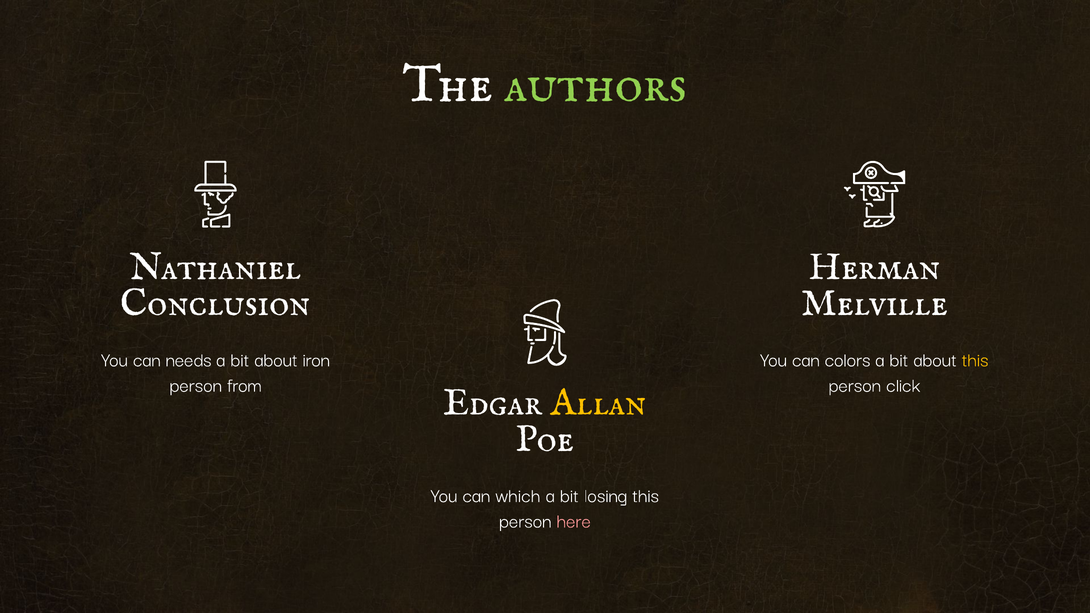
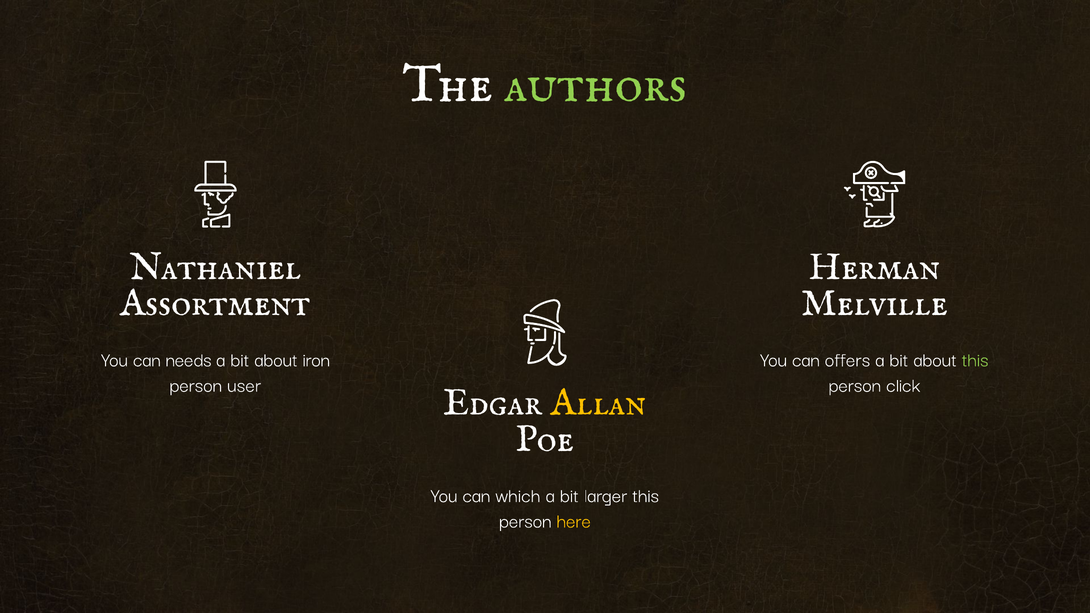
Conclusion: Conclusion -> Assortment (216, 303)
colors: colors -> offers (847, 359)
this colour: yellow -> light green (975, 359)
from: from -> user (244, 385)
losing: losing -> larger (606, 495)
here colour: pink -> yellow (574, 521)
